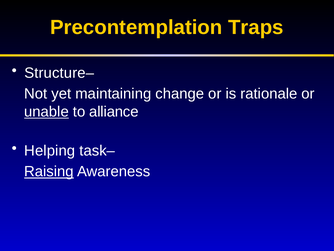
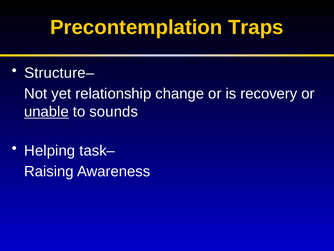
maintaining: maintaining -> relationship (113, 94)
rationale: rationale -> recovery (269, 94)
alliance: alliance -> sounds (114, 111)
Raising underline: present -> none (49, 171)
